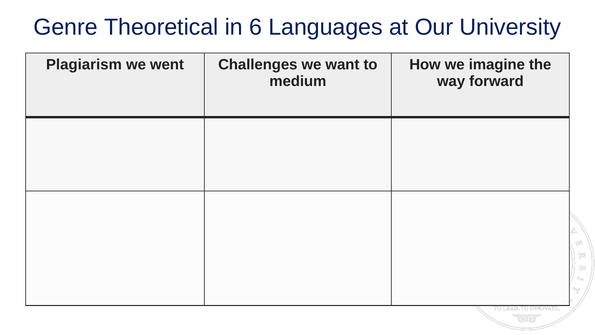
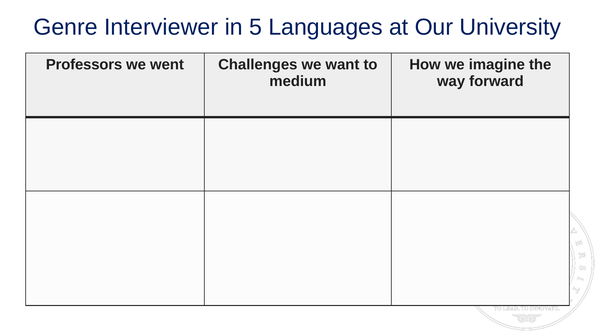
Theoretical: Theoretical -> Interviewer (161, 27)
6: 6 -> 5 (256, 27)
Plagiarism: Plagiarism -> Professors (84, 65)
